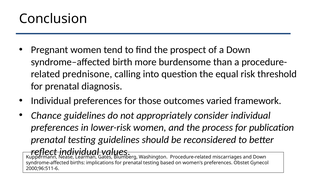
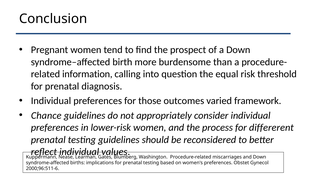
prednisone: prednisone -> information (87, 74)
publication: publication -> differerent (271, 128)
